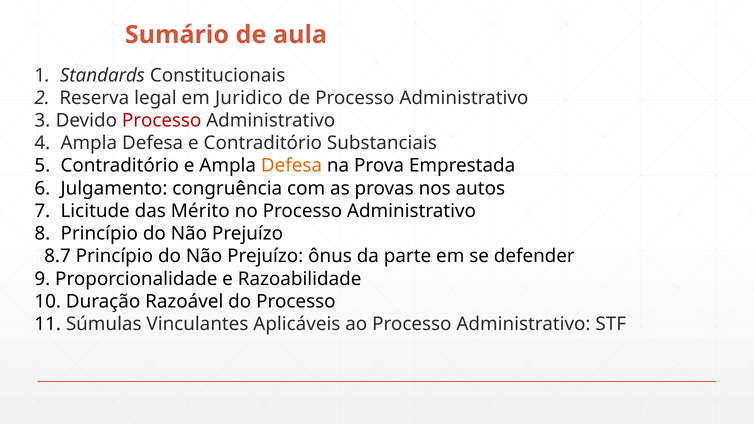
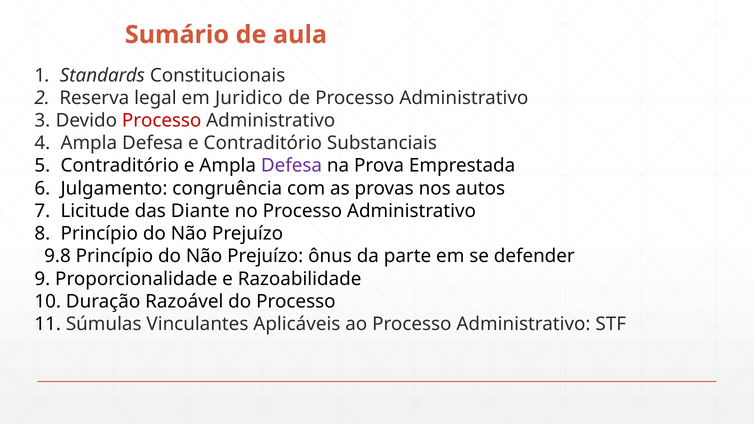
Defesa colour: orange -> purple (291, 166)
Mérito: Mérito -> Diante (200, 211)
8.7: 8.7 -> 9.8 (58, 256)
